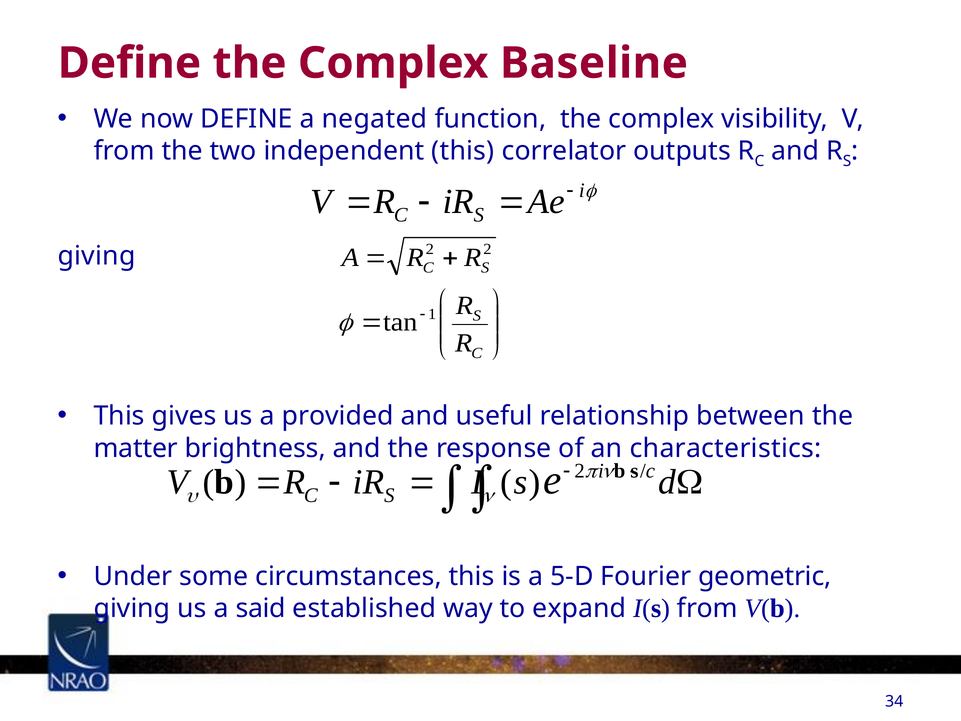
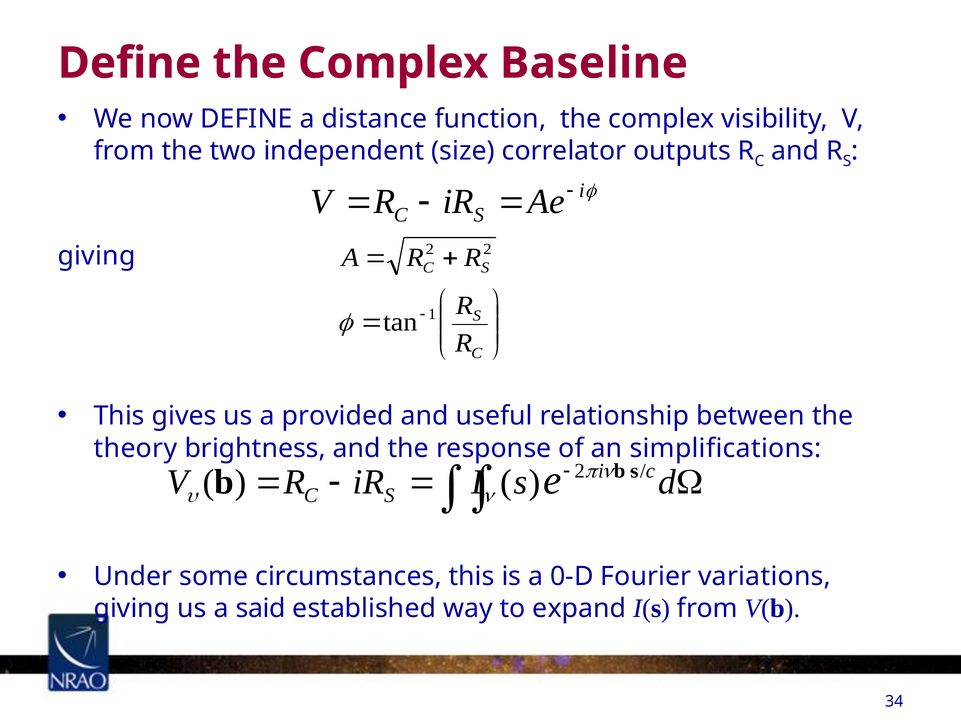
negated: negated -> distance (375, 119)
independent this: this -> size (463, 151)
matter: matter -> theory (136, 448)
characteristics: characteristics -> simplifications (726, 448)
5-D: 5-D -> 0-D (572, 576)
geometric: geometric -> variations (765, 576)
